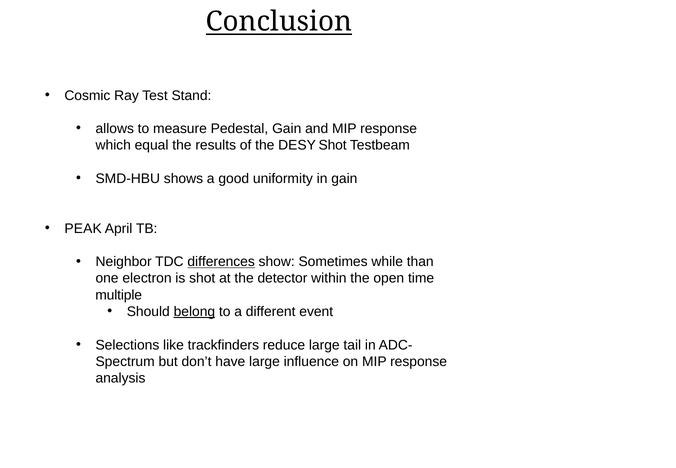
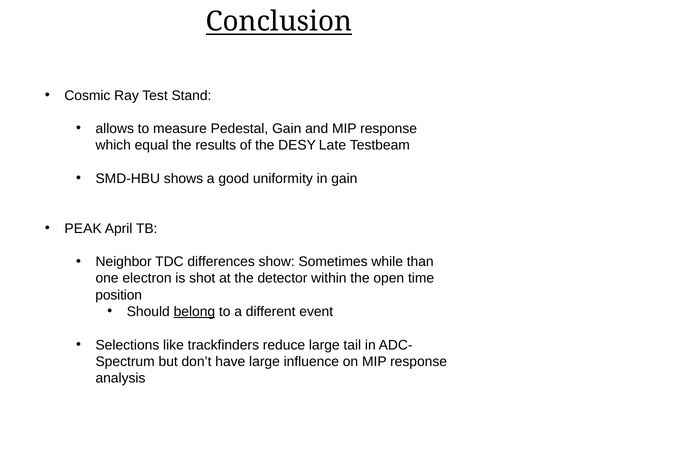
DESY Shot: Shot -> Late (332, 145)
differences underline: present -> none (221, 262)
multiple: multiple -> position (119, 295)
